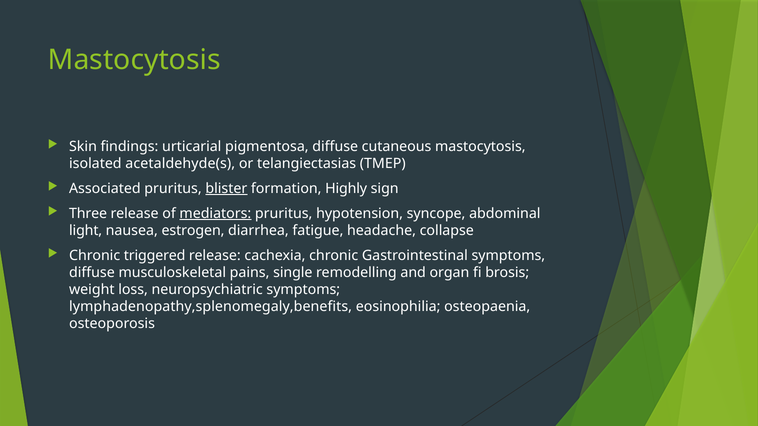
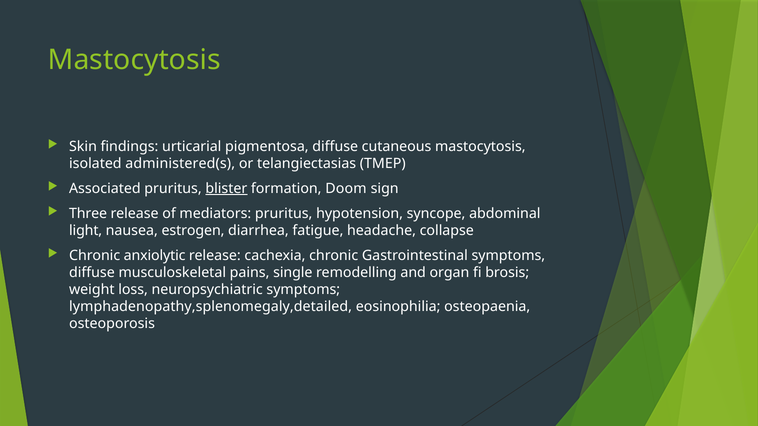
acetaldehyde(s: acetaldehyde(s -> administered(s (180, 164)
Highly: Highly -> Doom (346, 189)
mediators underline: present -> none (215, 214)
triggered: triggered -> anxiolytic (155, 256)
lymphadenopathy,splenomegaly,benefits: lymphadenopathy,splenomegaly,benefits -> lymphadenopathy,splenomegaly,detailed (211, 307)
